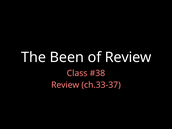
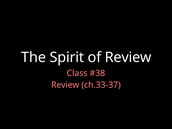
Been: Been -> Spirit (67, 57)
